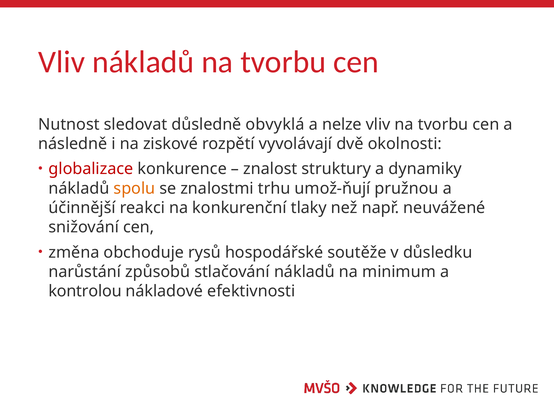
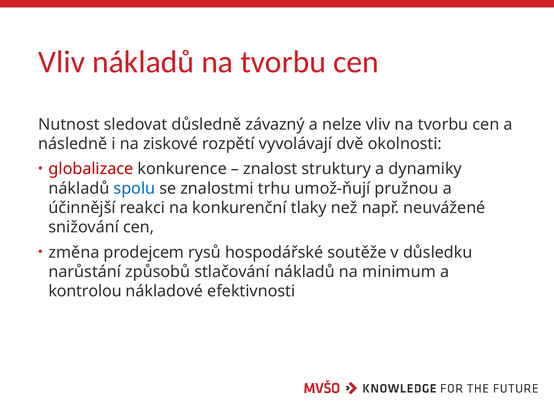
obvyklá: obvyklá -> závazný (275, 124)
spolu colour: orange -> blue (134, 188)
obchoduje: obchoduje -> prodejcem (144, 252)
